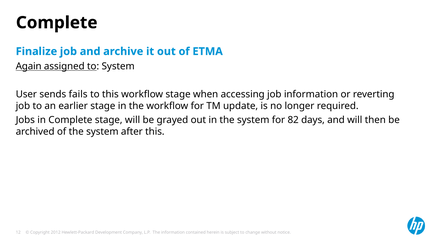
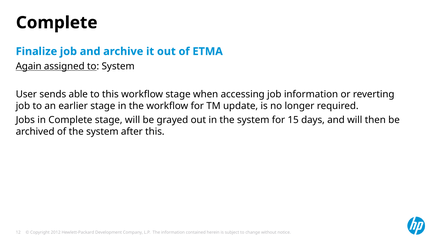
fails: fails -> able (78, 94)
82: 82 -> 15 (293, 120)
